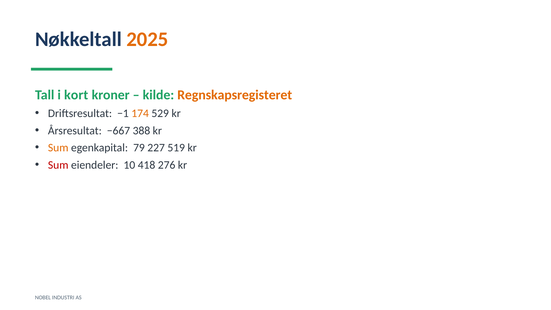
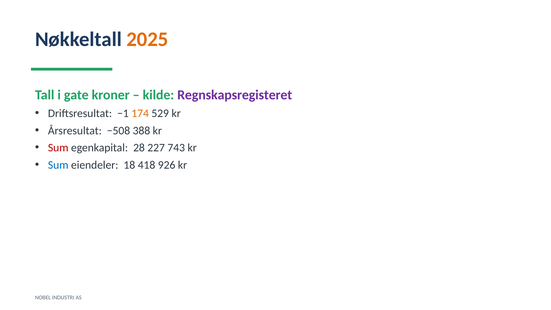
kort: kort -> gate (76, 95)
Regnskapsregisteret colour: orange -> purple (235, 95)
−667: −667 -> −508 (118, 131)
Sum colour: orange -> red (58, 148)
79: 79 -> 28 (139, 148)
519: 519 -> 743 (176, 148)
Sum colour: red -> blue (58, 165)
10: 10 -> 18 (129, 165)
276: 276 -> 926 (167, 165)
